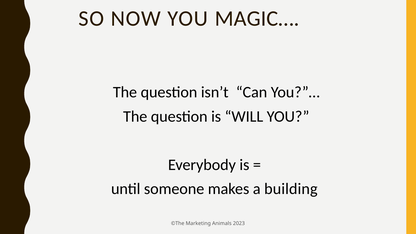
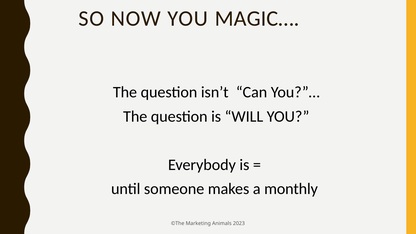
building: building -> monthly (291, 189)
